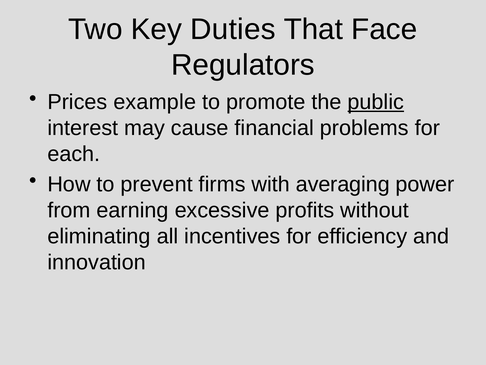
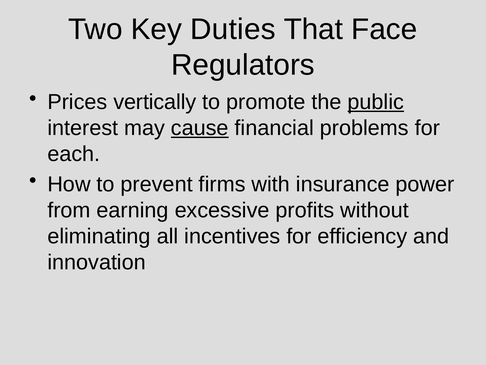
example: example -> vertically (155, 102)
cause underline: none -> present (200, 128)
averaging: averaging -> insurance (343, 184)
